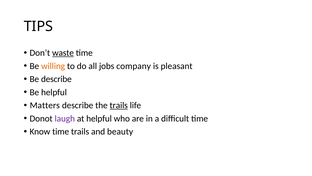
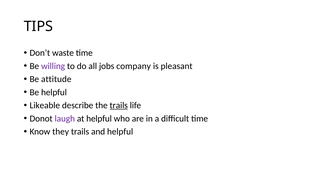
waste underline: present -> none (63, 53)
willing colour: orange -> purple (53, 66)
Be describe: describe -> attitude (56, 79)
Matters: Matters -> Likeable (45, 105)
Know time: time -> they (61, 131)
and beauty: beauty -> helpful (120, 131)
